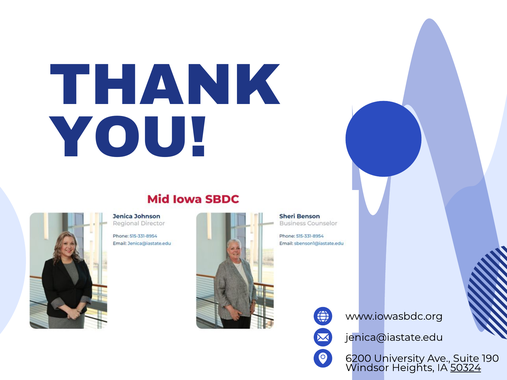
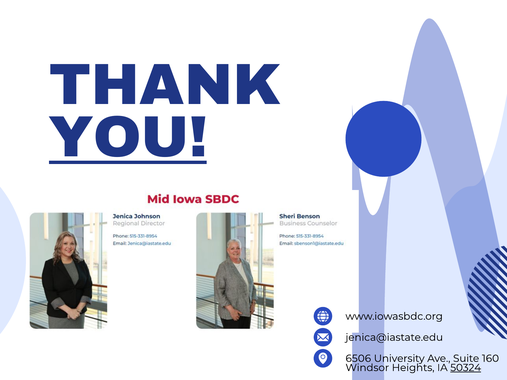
YOU underline: none -> present (128, 137)
6200: 6200 -> 6506 (358, 359)
190: 190 -> 160 (490, 359)
